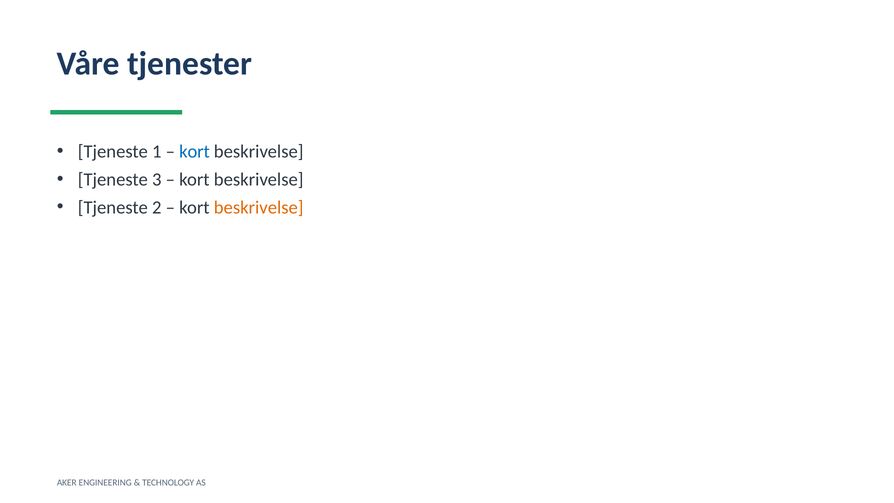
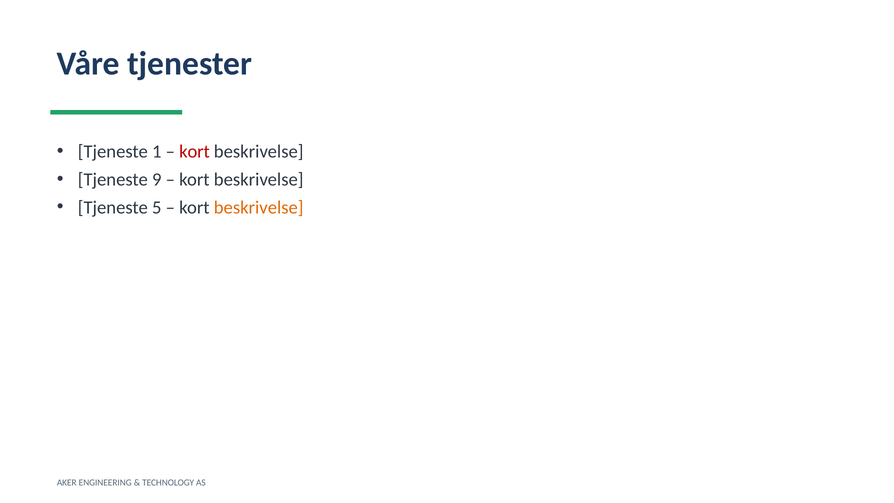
kort colour: blue -> red (194, 151)
3: 3 -> 9 (157, 179)
2: 2 -> 5 (157, 207)
